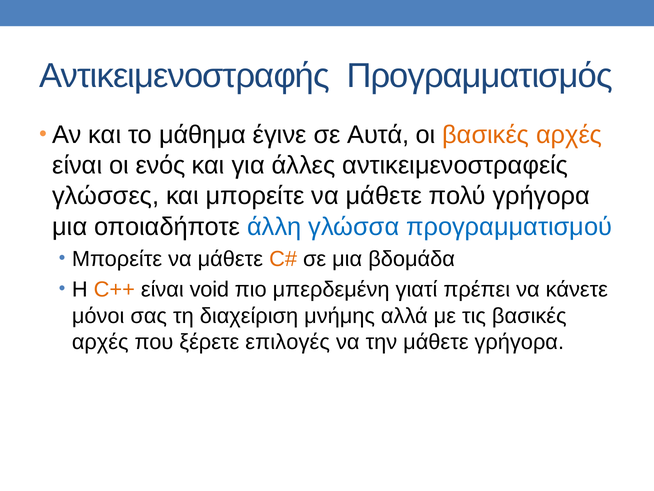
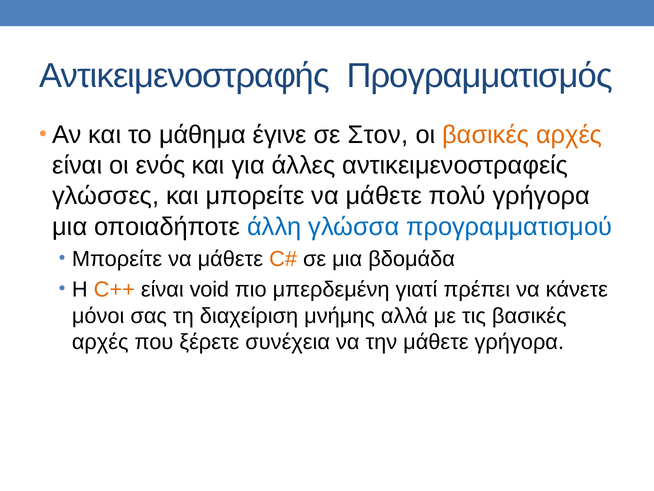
Αυτά: Αυτά -> Στον (378, 135)
επιλογές: επιλογές -> συνέχεια (288, 342)
